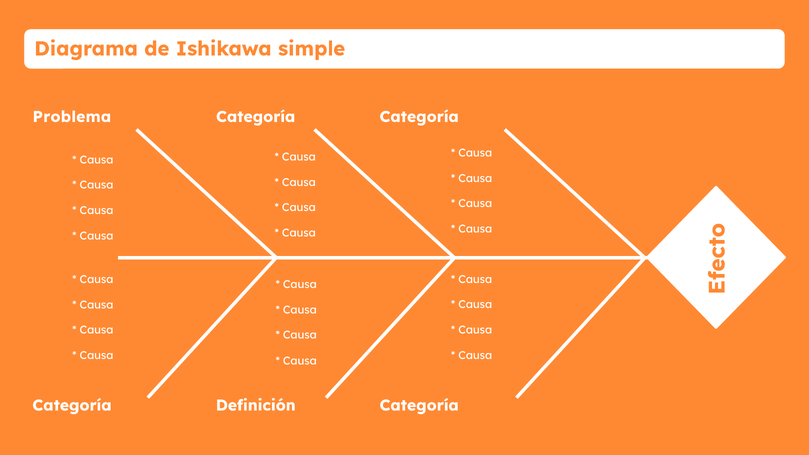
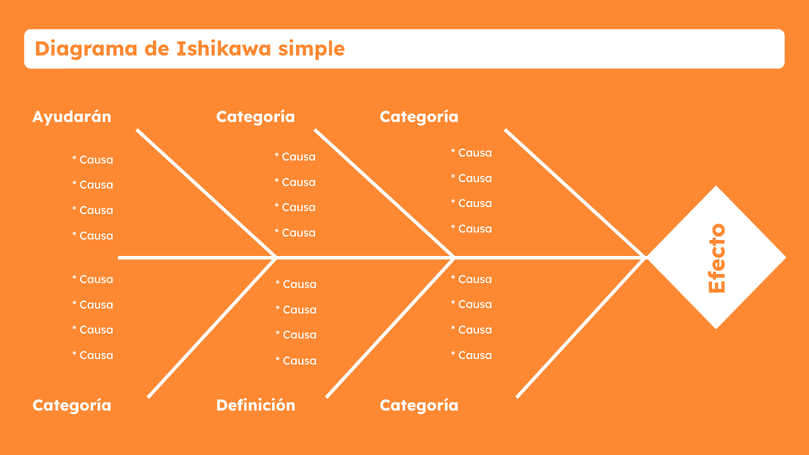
Problema: Problema -> Ayudarán (72, 117)
